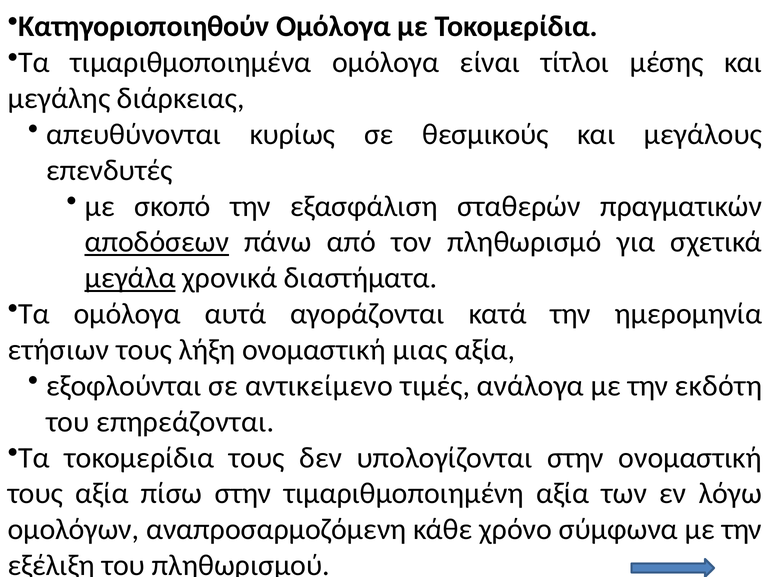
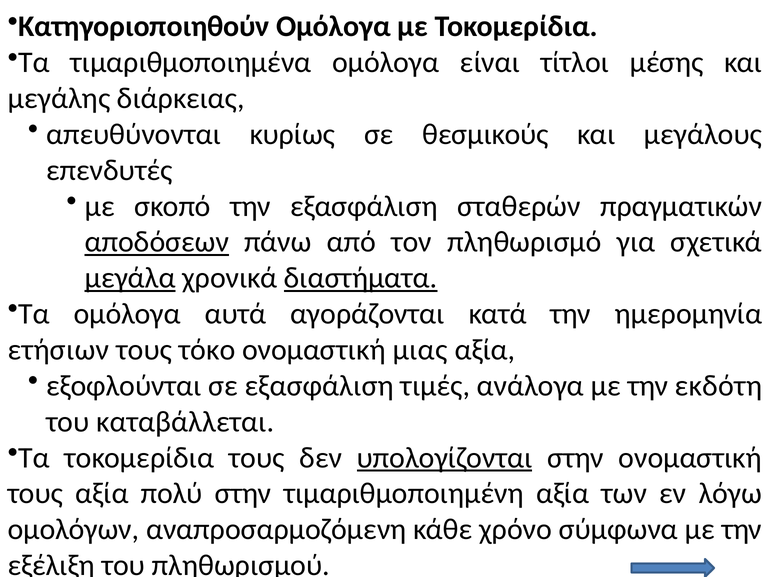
διαστήματα underline: none -> present (361, 278)
λήξη: λήξη -> τόκο (207, 350)
σε αντικείμενο: αντικείμενο -> εξασφάλιση (319, 386)
επηρεάζονται: επηρεάζονται -> καταβάλλεται (185, 422)
υπολογίζονται underline: none -> present (445, 458)
πίσω: πίσω -> πολύ (172, 494)
